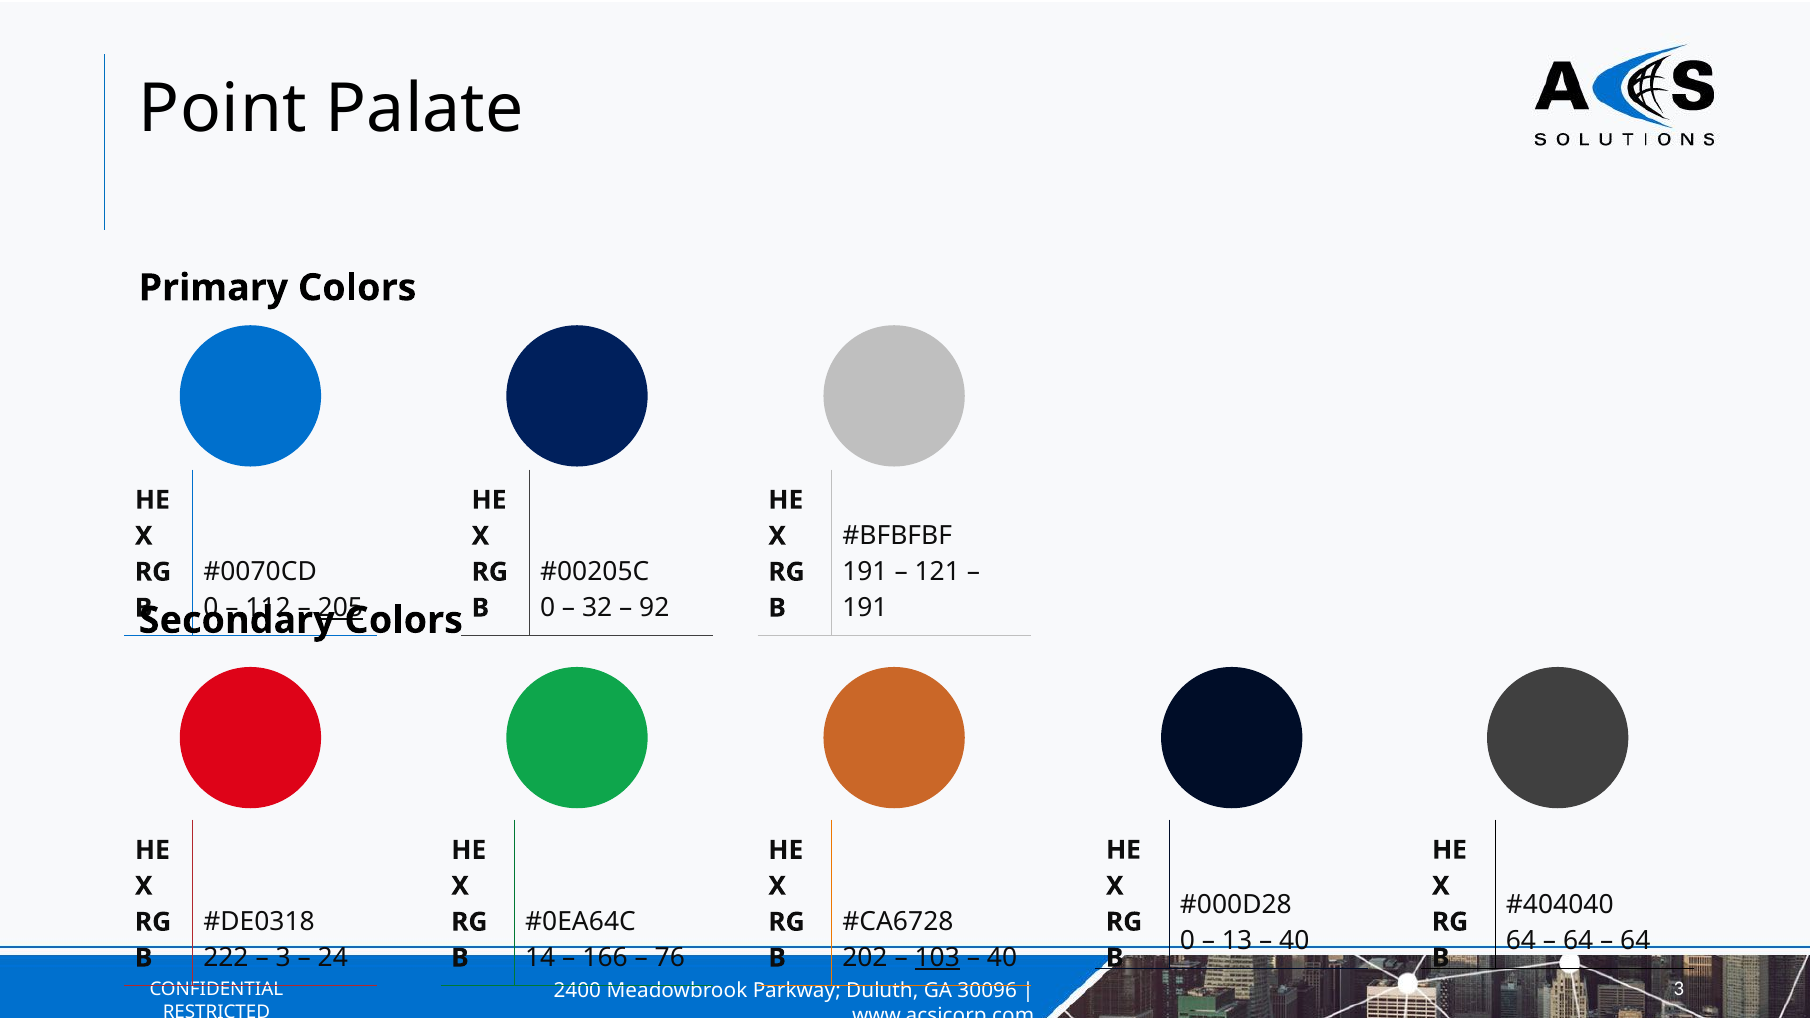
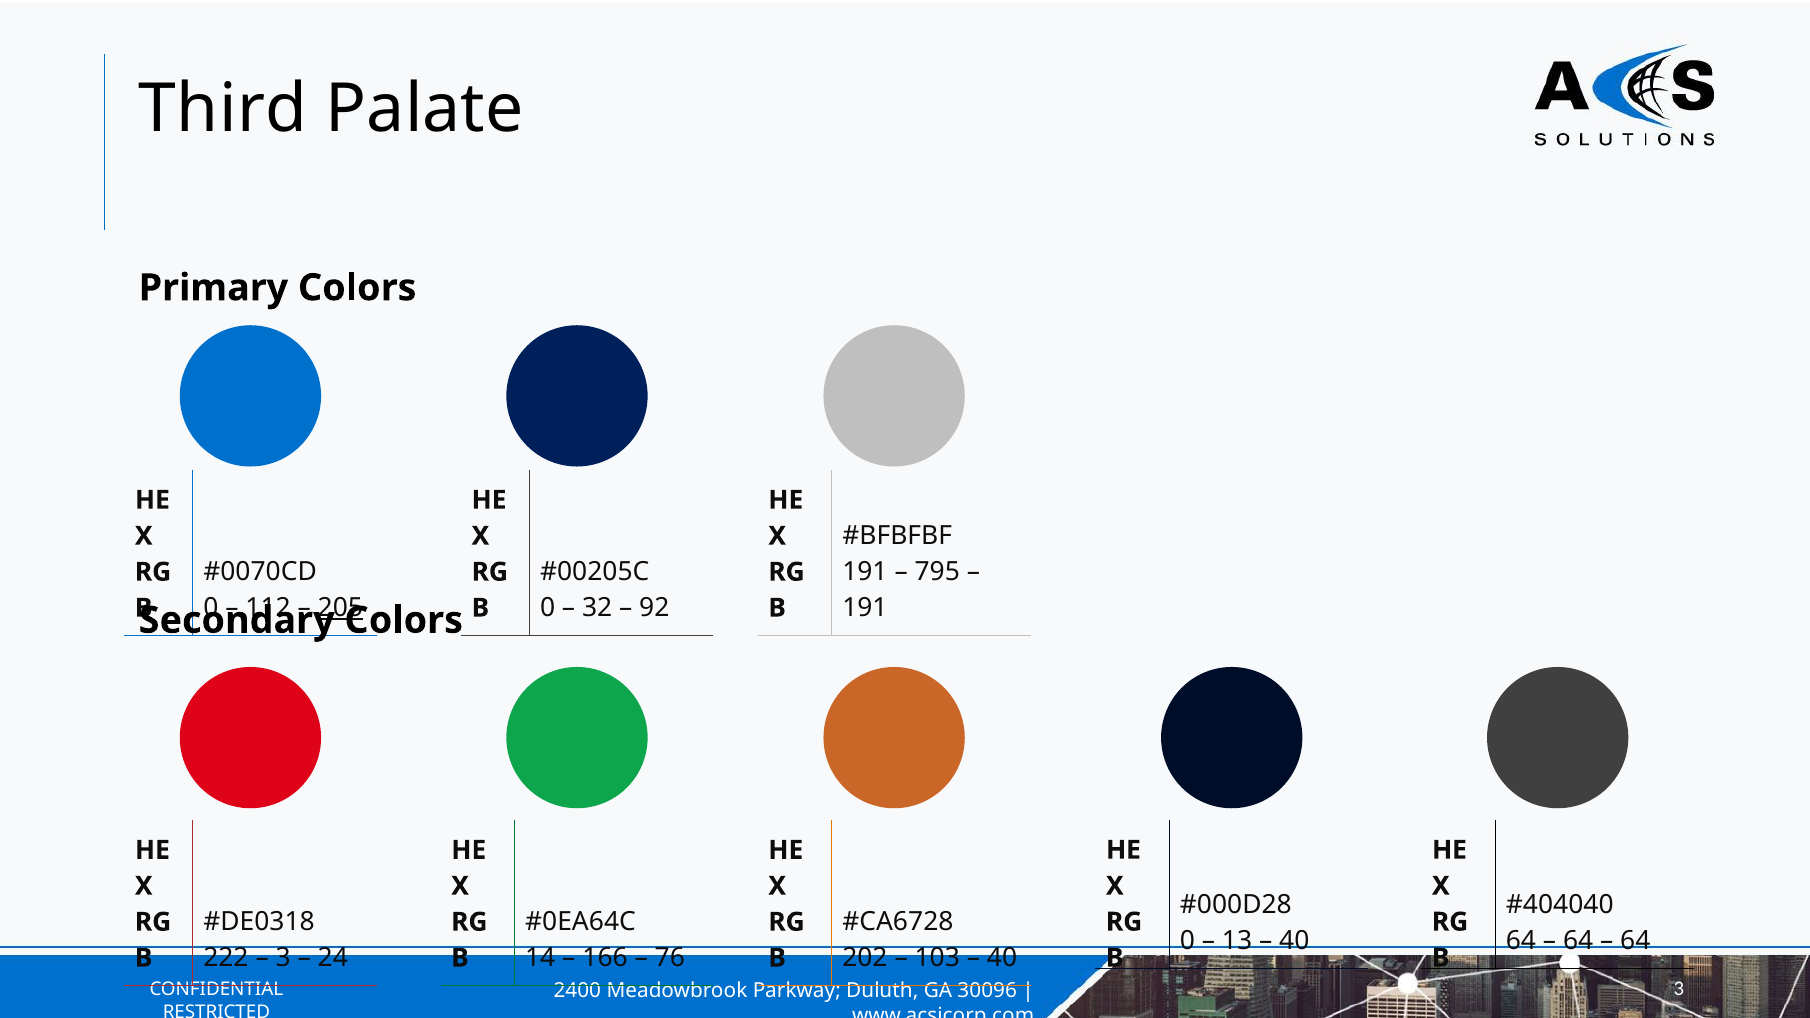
Point: Point -> Third (223, 109)
121: 121 -> 795 (937, 572)
103 underline: present -> none (937, 958)
